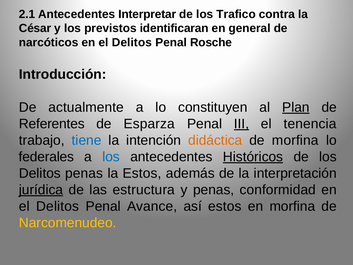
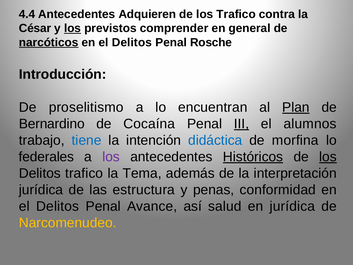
2.1: 2.1 -> 4.4 (27, 14)
Interpretar: Interpretar -> Adquieren (147, 14)
los underline: none -> present (73, 28)
identificaran: identificaran -> comprender (174, 28)
narcóticos underline: none -> present (49, 42)
actualmente: actualmente -> proselitismo (86, 107)
constituyen: constituyen -> encuentran (213, 107)
Referentes: Referentes -> Bernardino (52, 124)
Esparza: Esparza -> Cocaína (149, 124)
tenencia: tenencia -> alumnos (310, 124)
didáctica colour: orange -> blue (215, 140)
los colour: blue -> purple (111, 157)
los underline: none -> present (328, 157)
Delitos penas: penas -> trafico (84, 173)
la Estos: Estos -> Tema (142, 173)
jurídica underline: present -> none (41, 190)
así estos: estos -> salud (225, 206)
en morfina: morfina -> jurídica (292, 206)
